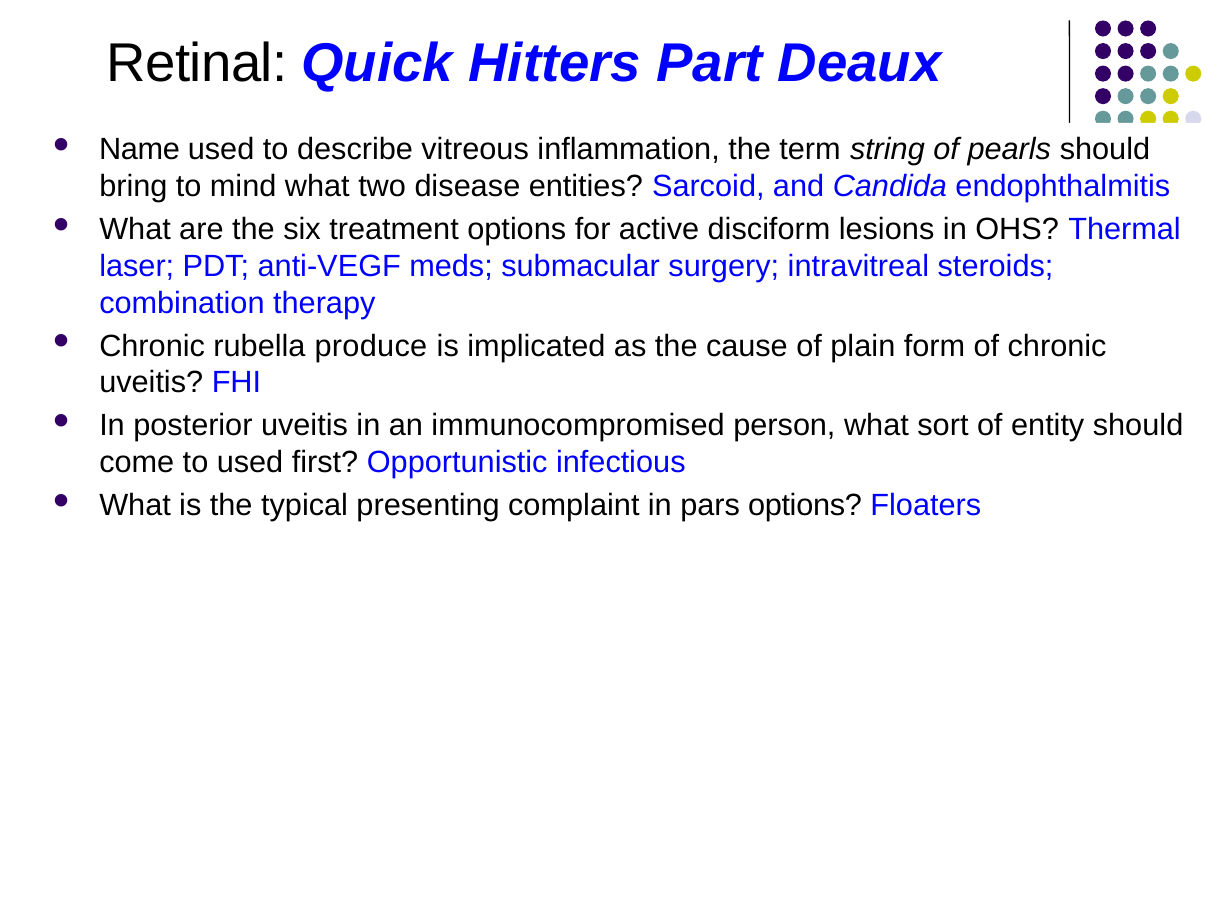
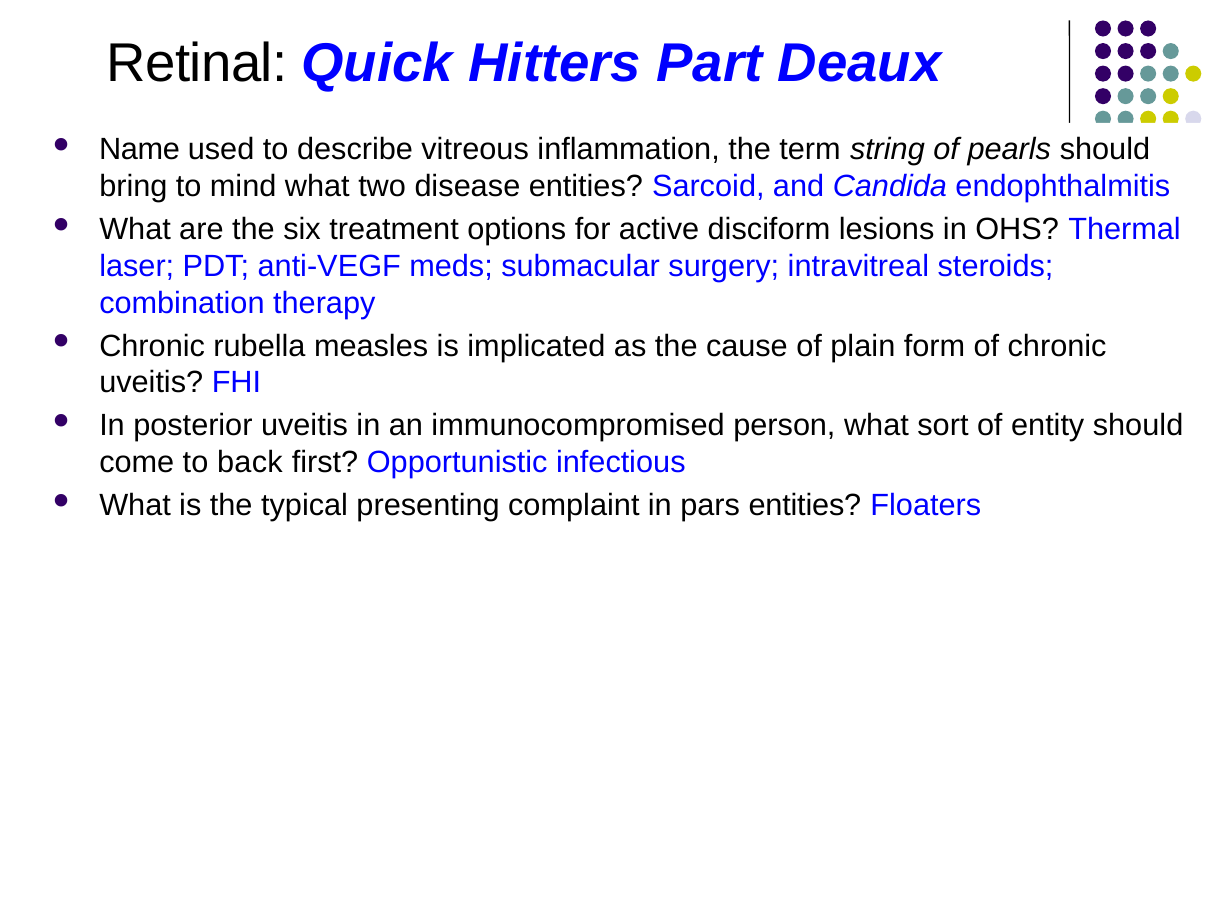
produce: produce -> measles (371, 346)
to used: used -> back (250, 463)
pars options: options -> entities (805, 506)
